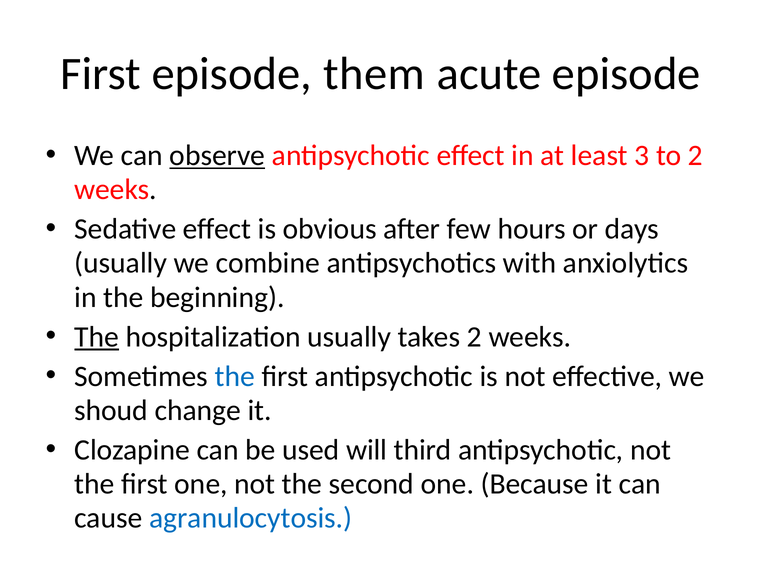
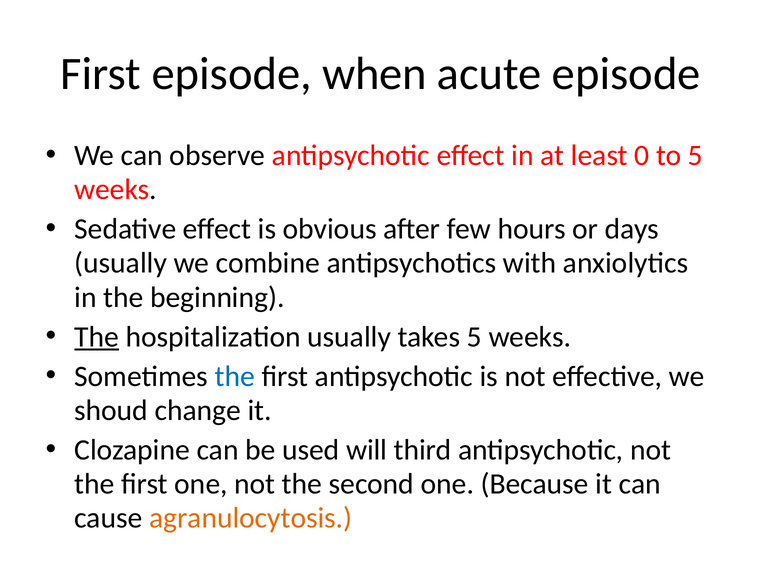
them: them -> when (374, 74)
observe underline: present -> none (217, 156)
3: 3 -> 0 (642, 156)
to 2: 2 -> 5 (695, 156)
takes 2: 2 -> 5 (474, 337)
agranulocytosis colour: blue -> orange (251, 519)
